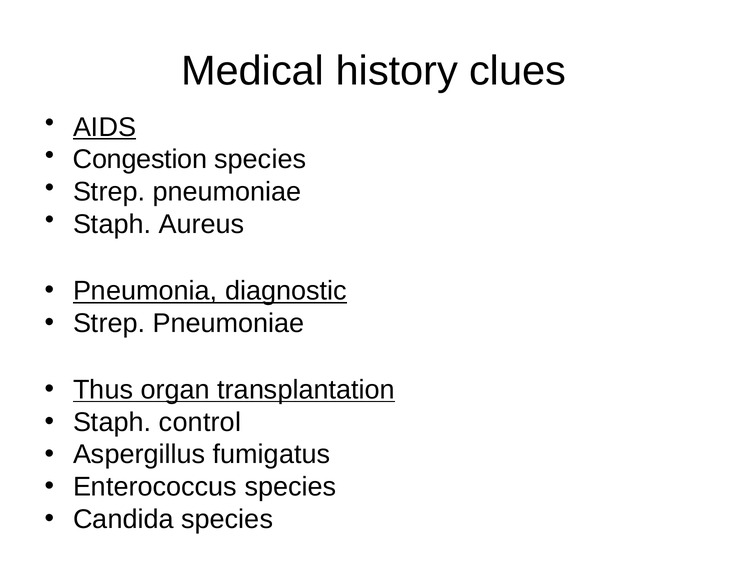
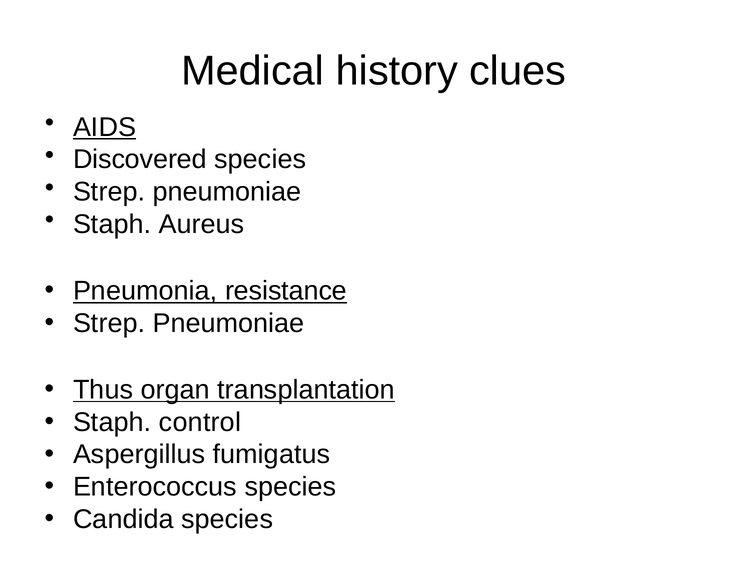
Congestion: Congestion -> Discovered (140, 159)
diagnostic: diagnostic -> resistance (286, 291)
